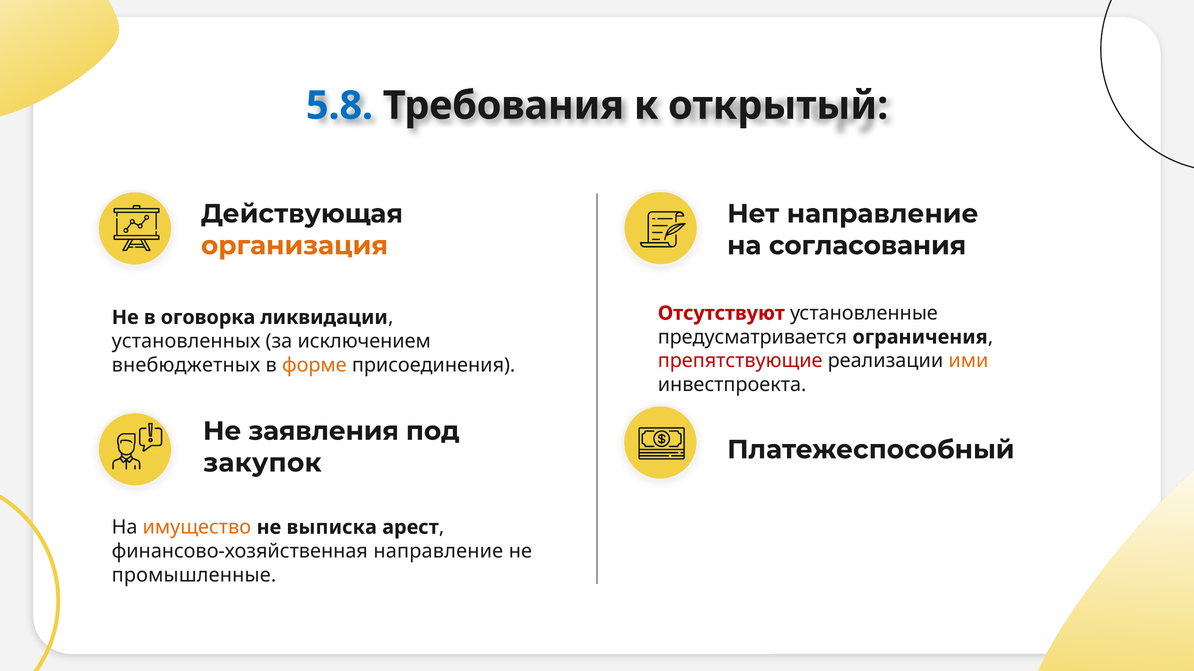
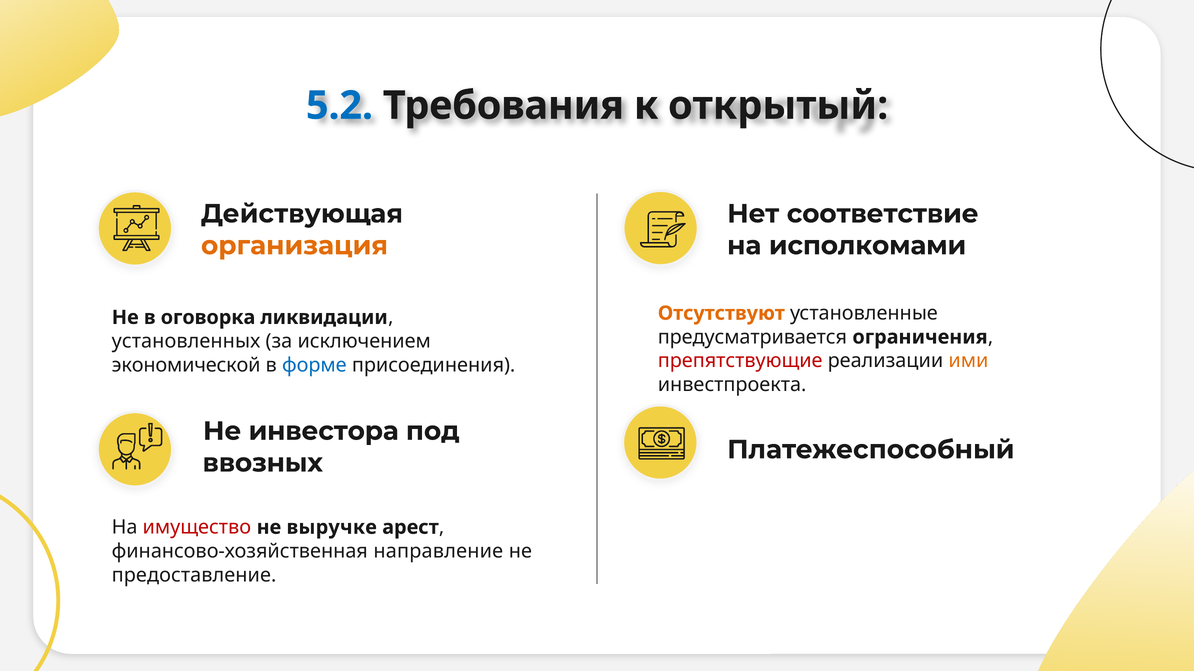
5.8: 5.8 -> 5.2 (339, 106)
Нет направление: направление -> соответствие (883, 214)
согласования: согласования -> исполкомами (868, 246)
Отсутствуют colour: red -> orange (721, 314)
внебюджетных: внебюджетных -> экономической (186, 365)
форме colour: orange -> blue (314, 365)
заявления: заявления -> инвестора (324, 431)
закупок: закупок -> ввозных (263, 463)
имущество colour: orange -> red (197, 528)
выписка: выписка -> выручке (332, 528)
промышленные: промышленные -> предоставление (194, 576)
